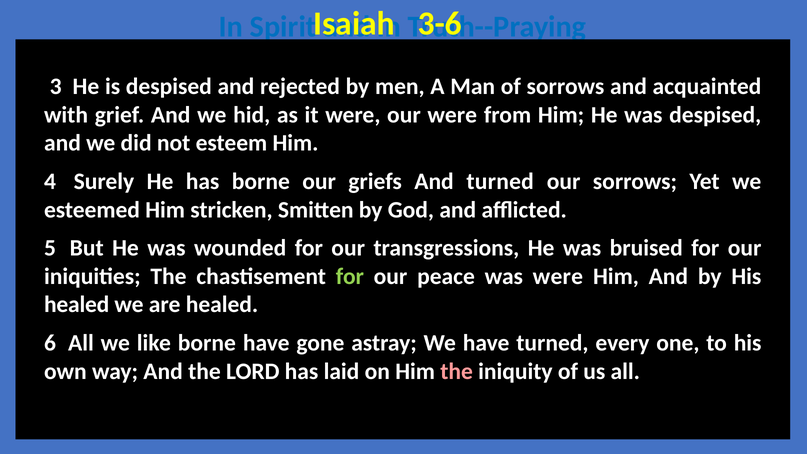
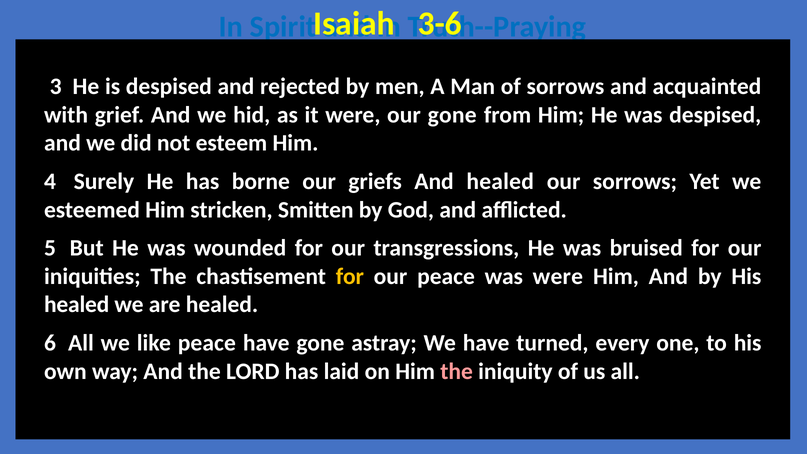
our were: were -> gone (452, 115)
And turned: turned -> healed (500, 182)
for colour: light green -> yellow (350, 276)
like borne: borne -> peace (207, 343)
